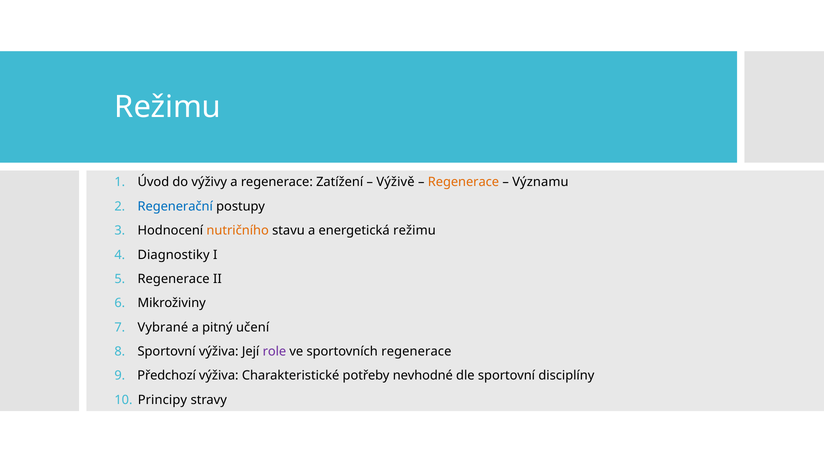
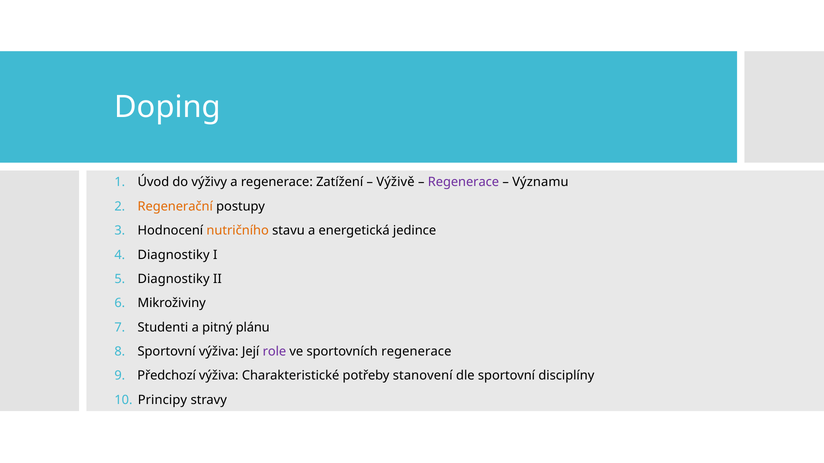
Režimu: Režimu -> Doping (168, 107)
Regenerace colour: orange -> purple (463, 182)
Regenerační colour: blue -> orange (175, 207)
energetická režimu: režimu -> jedince (415, 231)
Regenerace: Regenerace -> Diagnostiky (174, 279)
Vybrané: Vybrané -> Studenti (163, 328)
učení: učení -> plánu (253, 328)
nevhodné: nevhodné -> stanovení (423, 376)
